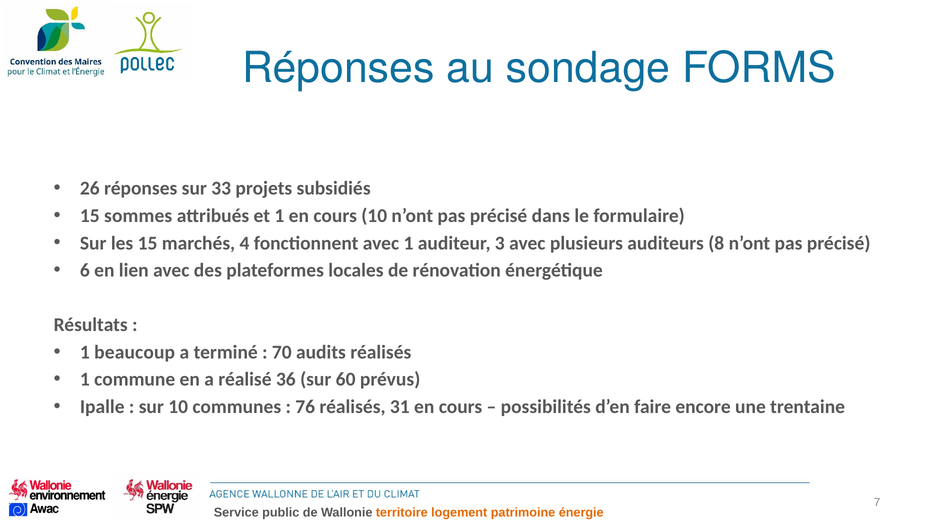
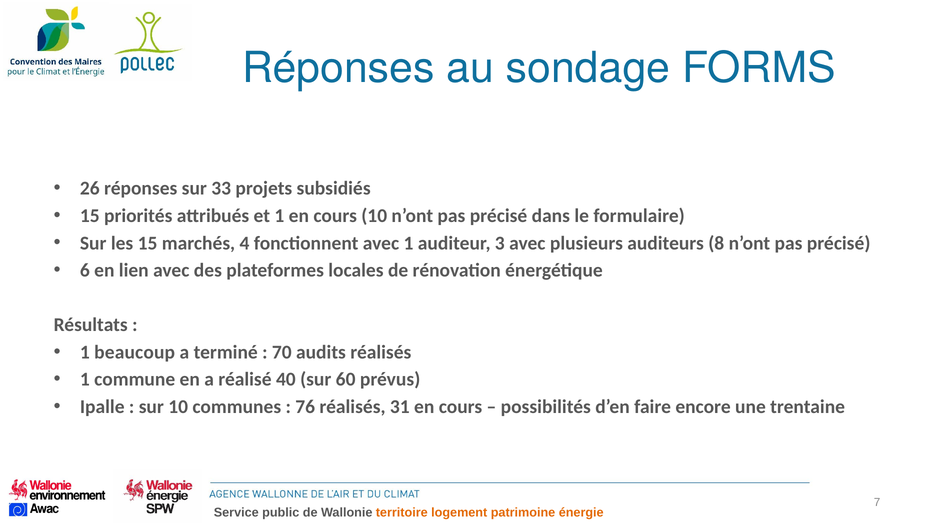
sommes: sommes -> priorités (138, 216)
36: 36 -> 40 (286, 379)
